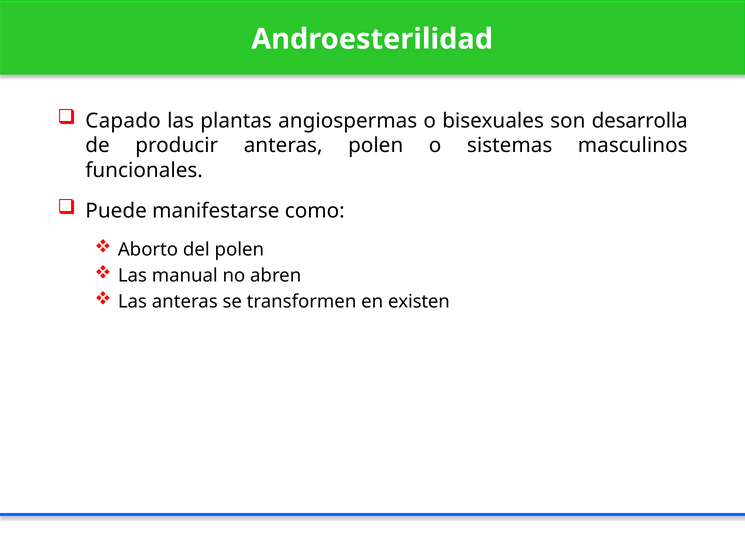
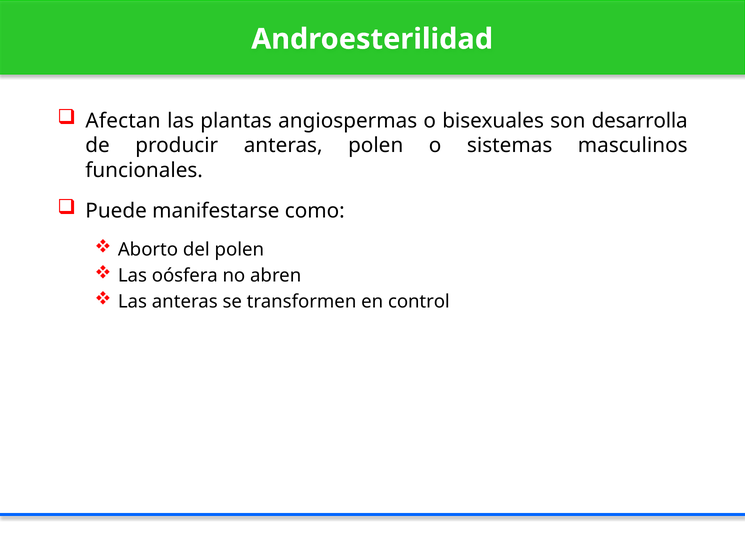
Capado: Capado -> Afectan (123, 121)
manual: manual -> oósfera (185, 276)
existen: existen -> control (419, 302)
